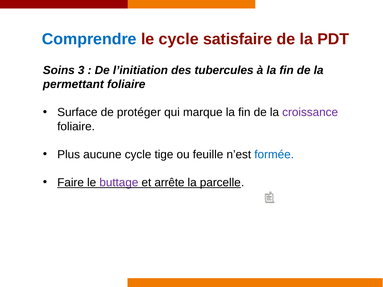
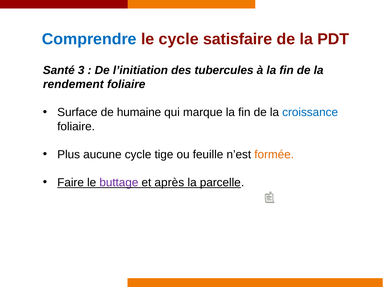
Soins: Soins -> Santé (59, 70)
permettant: permettant -> rendement (73, 84)
protéger: protéger -> humaine (139, 112)
croissance colour: purple -> blue (310, 112)
formée colour: blue -> orange (274, 155)
arrête: arrête -> après (169, 183)
